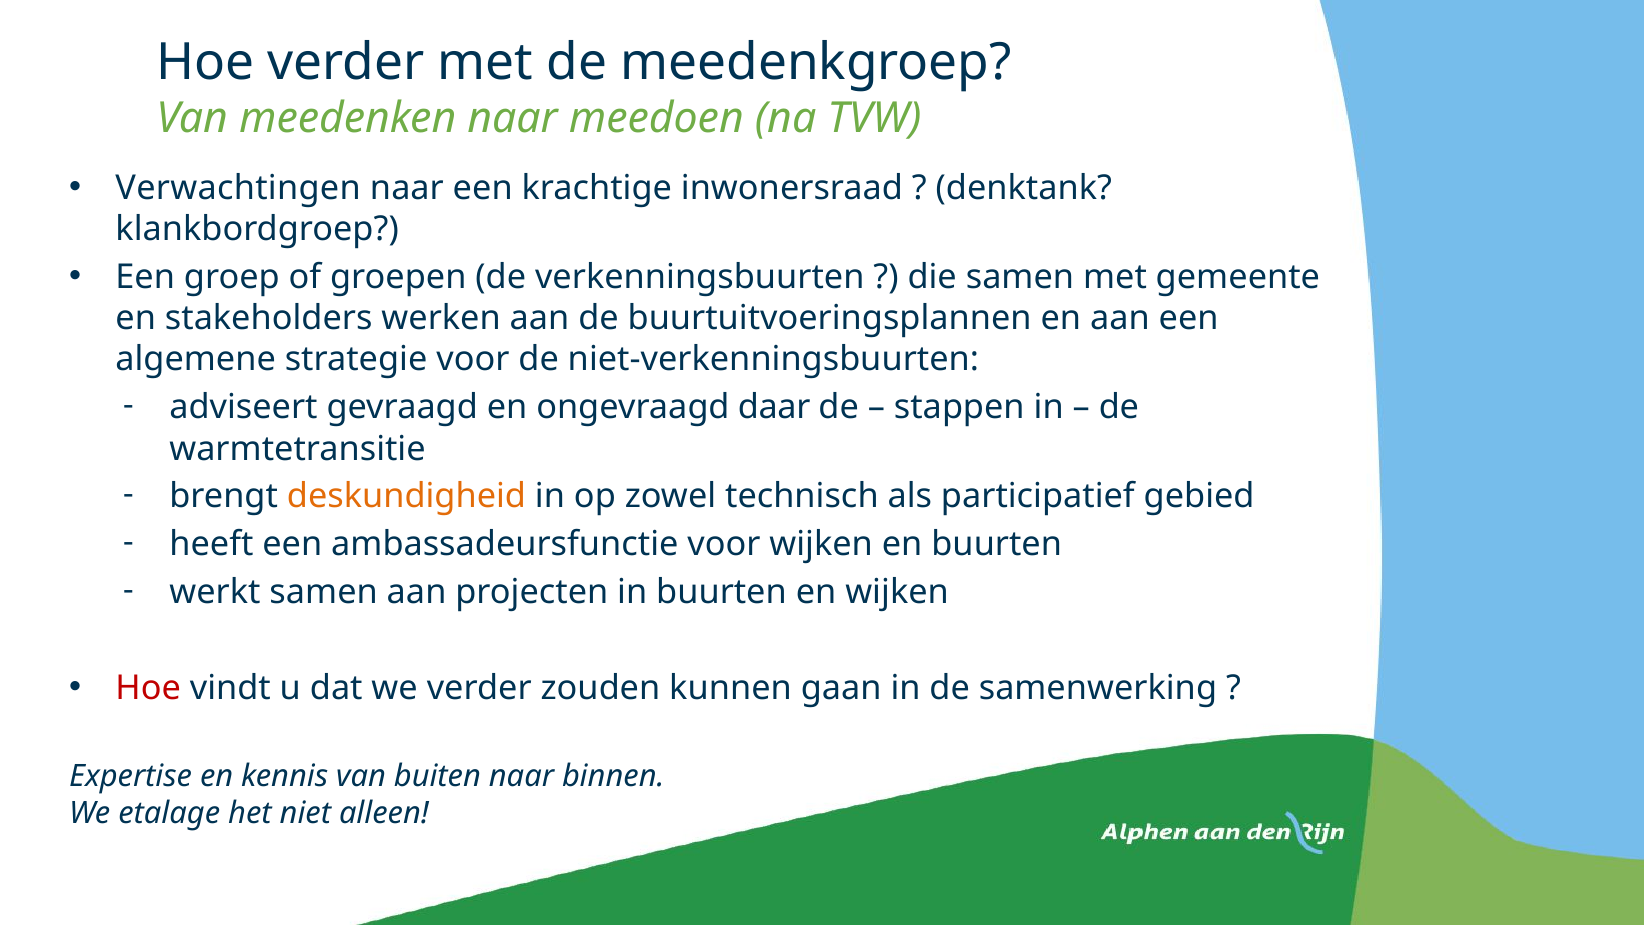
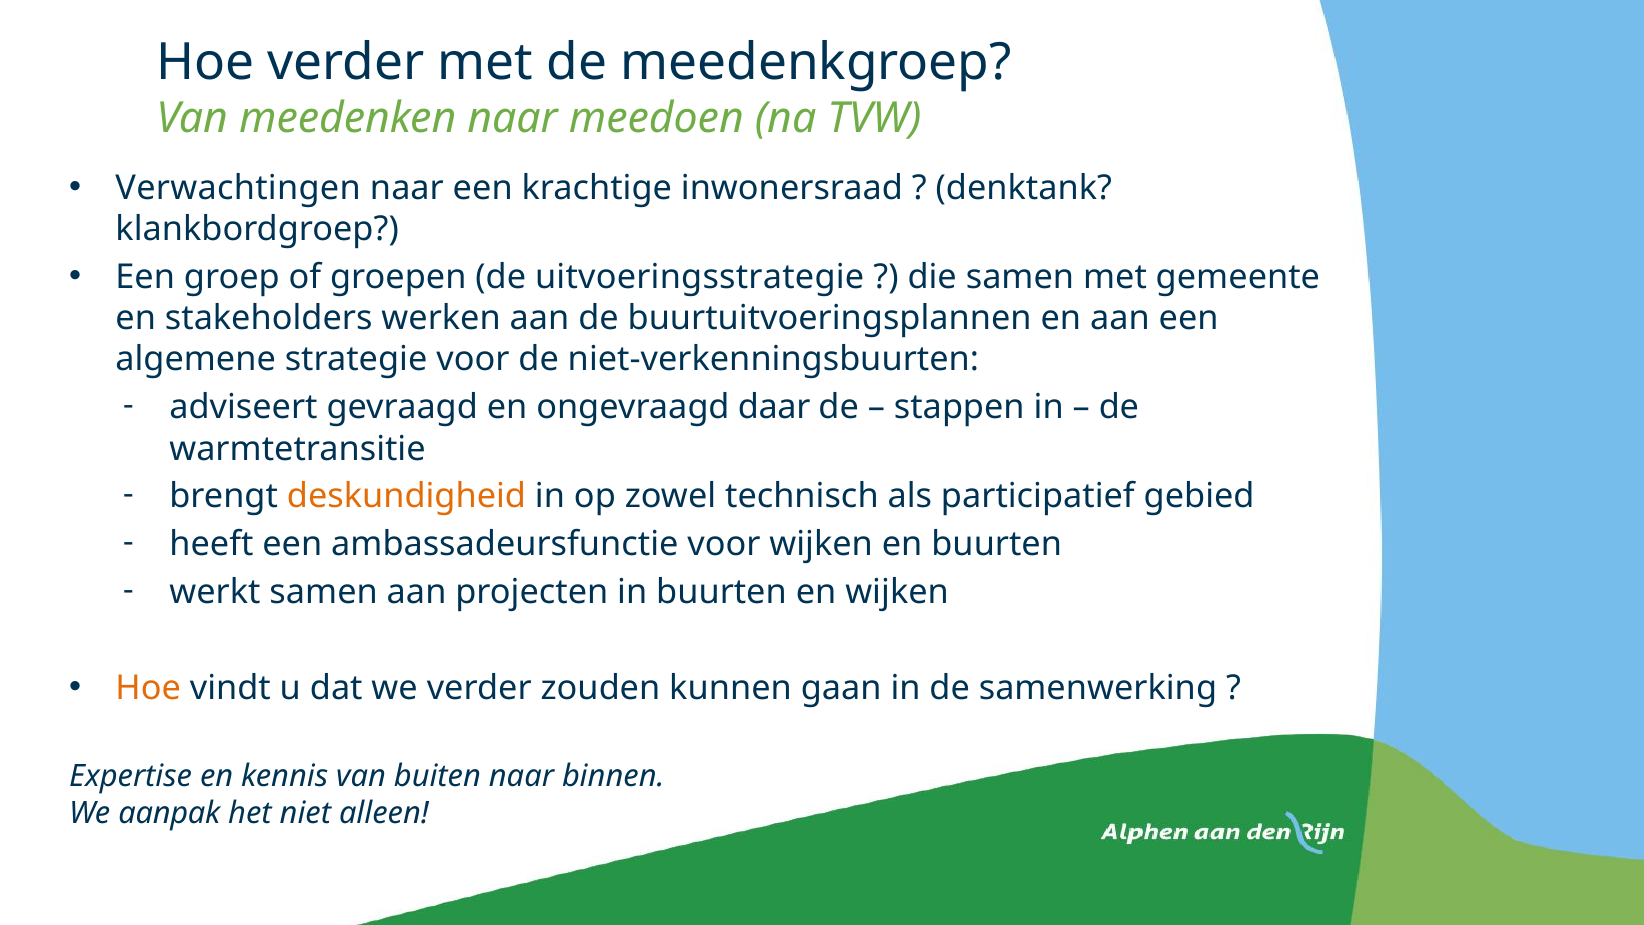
verkenningsbuurten: verkenningsbuurten -> uitvoeringsstrategie (700, 277)
Hoe colour: red -> orange (148, 688)
etalage: etalage -> aanpak (169, 814)
